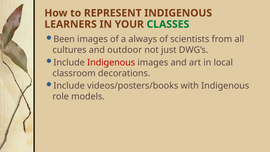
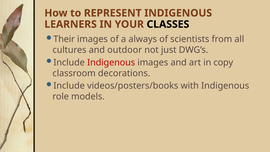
CLASSES colour: green -> black (168, 24)
Been: Been -> Their (64, 39)
local: local -> copy (223, 62)
